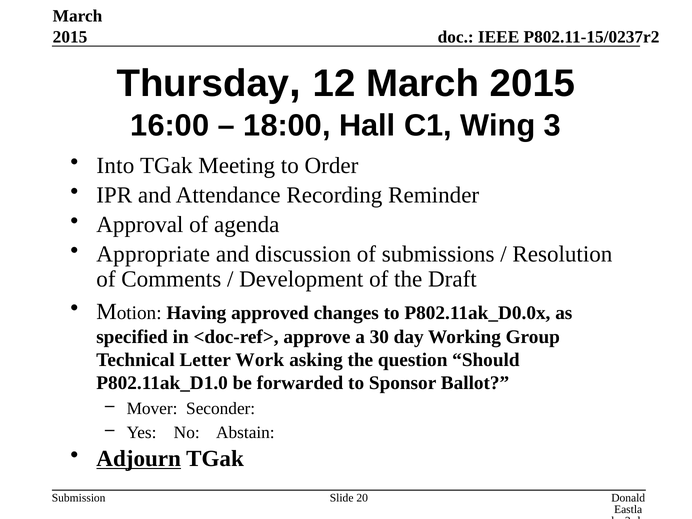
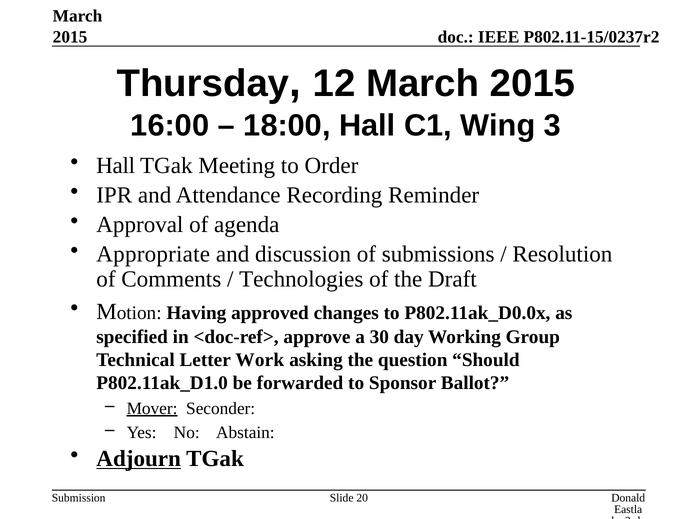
Into: Into -> Hall (116, 166)
Development: Development -> Technologies (301, 279)
Mover underline: none -> present (152, 408)
